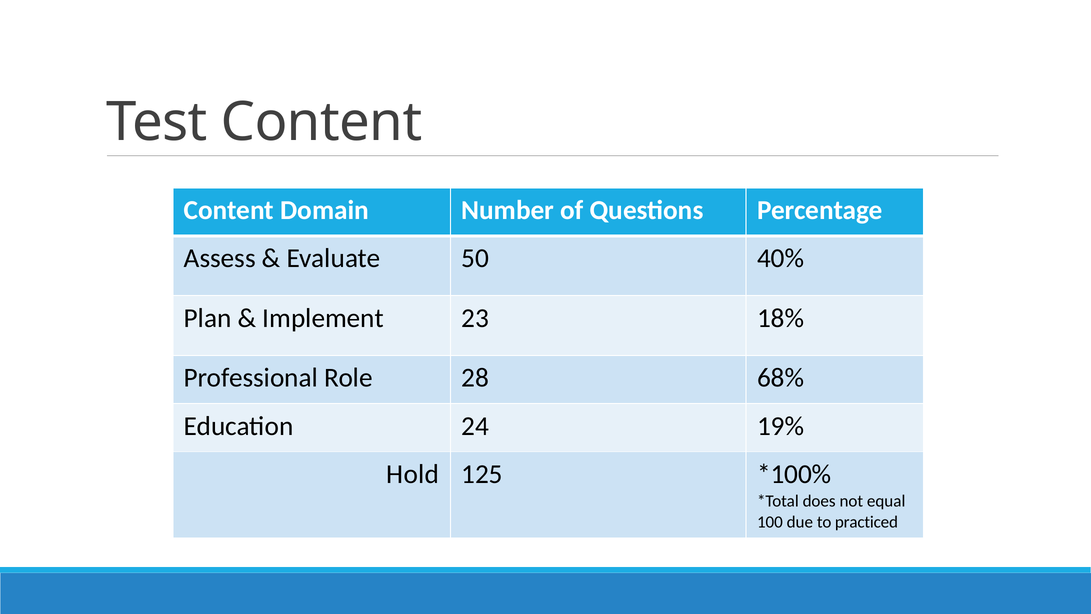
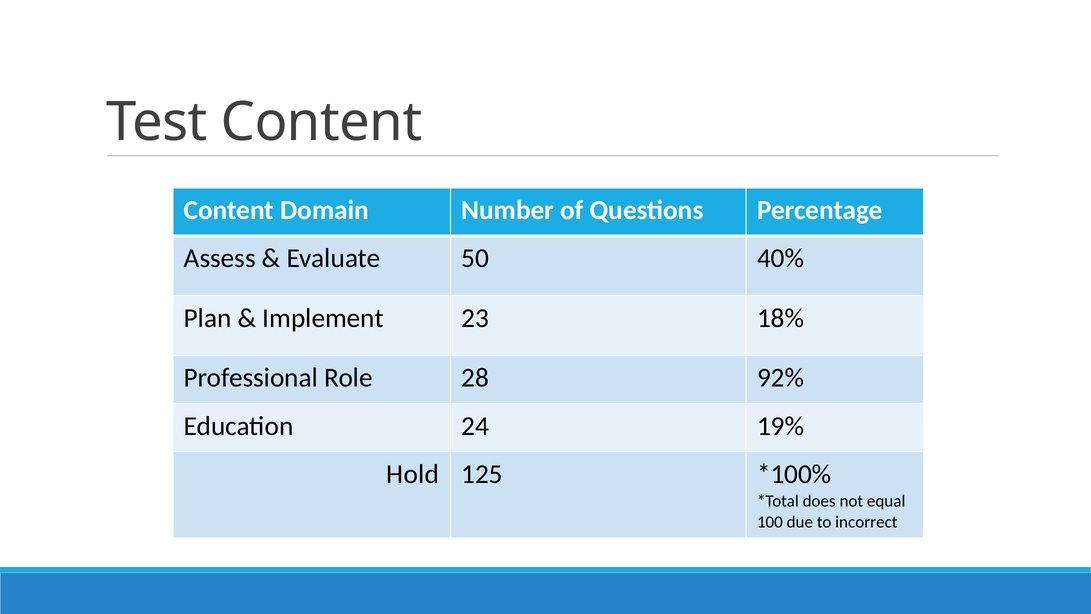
68%: 68% -> 92% (781, 378)
practiced: practiced -> incorrect (866, 522)
